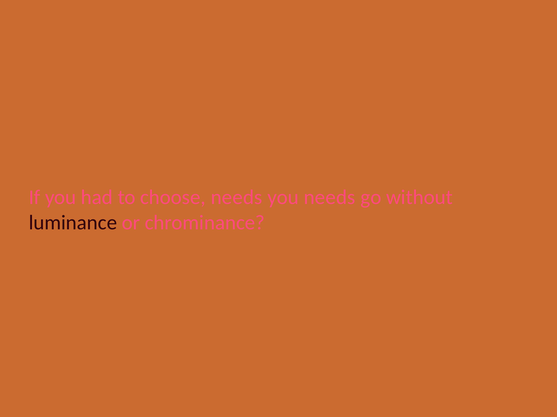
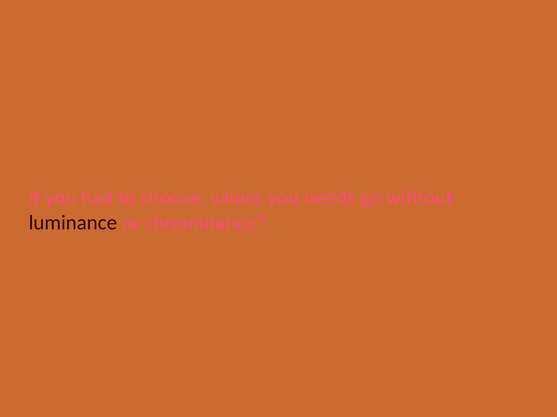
choose needs: needs -> values (237, 198)
